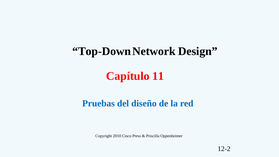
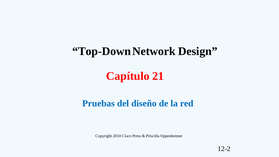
11: 11 -> 21 (158, 76)
